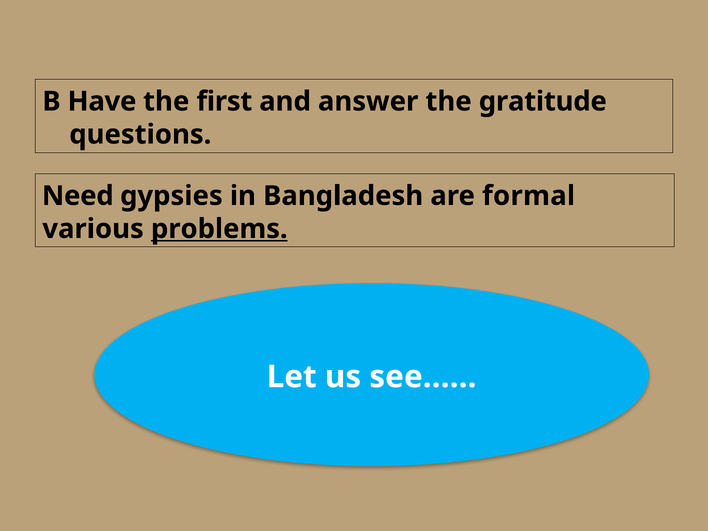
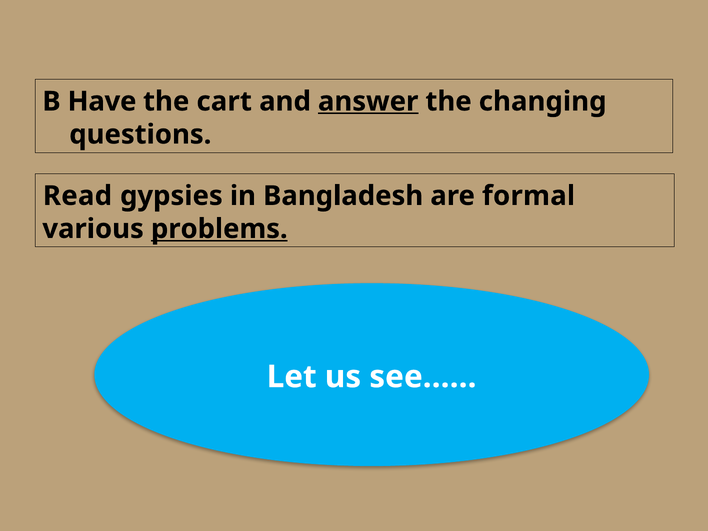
first: first -> cart (224, 101)
answer underline: none -> present (368, 101)
gratitude: gratitude -> changing (543, 101)
Need: Need -> Read (77, 196)
